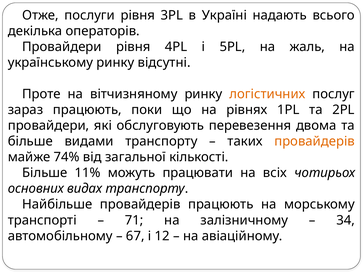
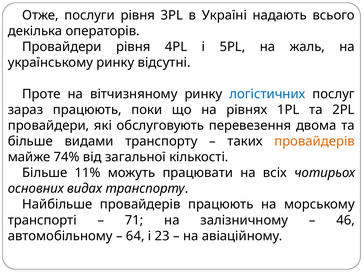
логістичних colour: orange -> blue (267, 94)
34: 34 -> 46 (346, 220)
67: 67 -> 64 (135, 235)
12: 12 -> 23 (162, 235)
